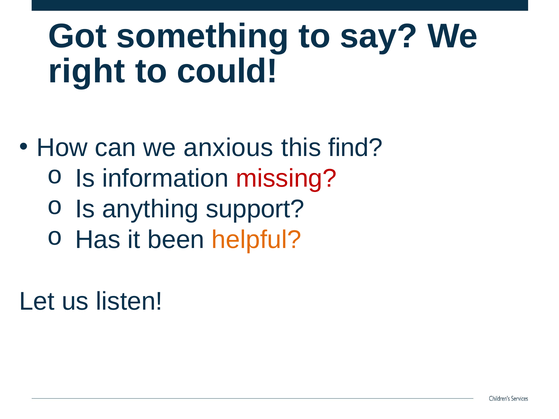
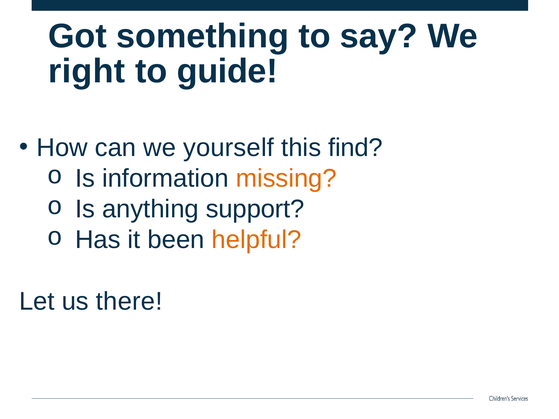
could: could -> guide (227, 71)
anxious: anxious -> yourself (229, 148)
missing colour: red -> orange (286, 179)
listen: listen -> there (129, 301)
